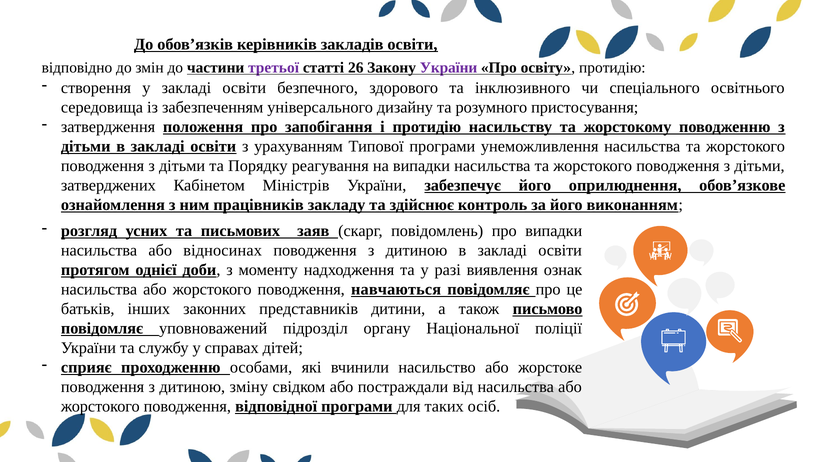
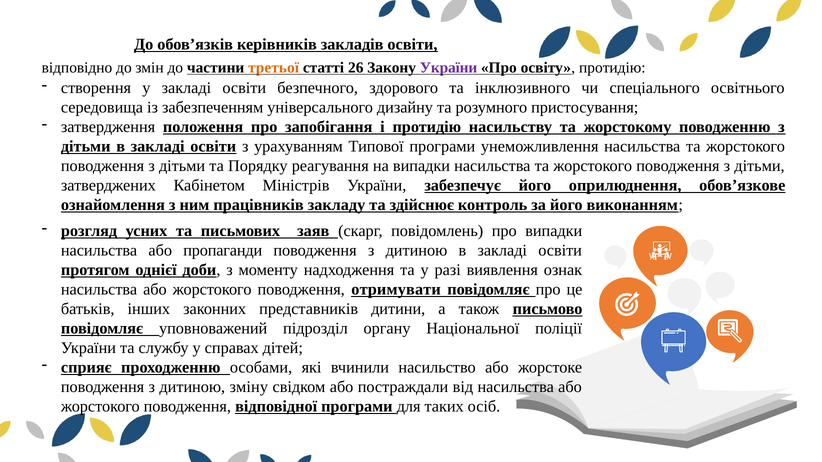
третьої colour: purple -> orange (274, 67)
відносинах: відносинах -> пропаганди (223, 251)
навчаються: навчаються -> отримувати (396, 290)
